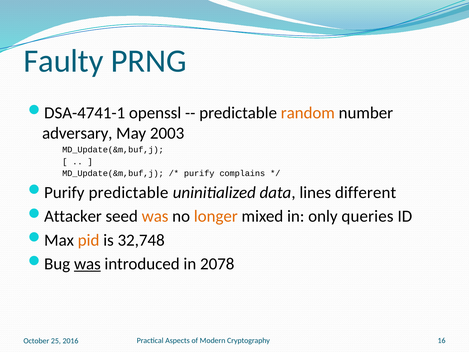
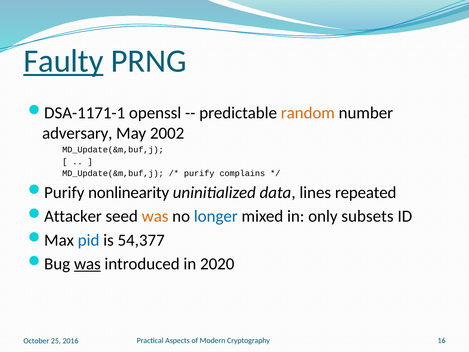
Faulty underline: none -> present (63, 61)
DSA-4741-1: DSA-4741-1 -> DSA-1171-1 (85, 113)
2003: 2003 -> 2002 (167, 133)
Purify predictable: predictable -> nonlinearity (129, 193)
different: different -> repeated (366, 193)
longer colour: orange -> blue (216, 216)
queries: queries -> subsets (368, 216)
pid colour: orange -> blue (89, 240)
32,748: 32,748 -> 54,377 (141, 240)
2078: 2078 -> 2020 (217, 264)
